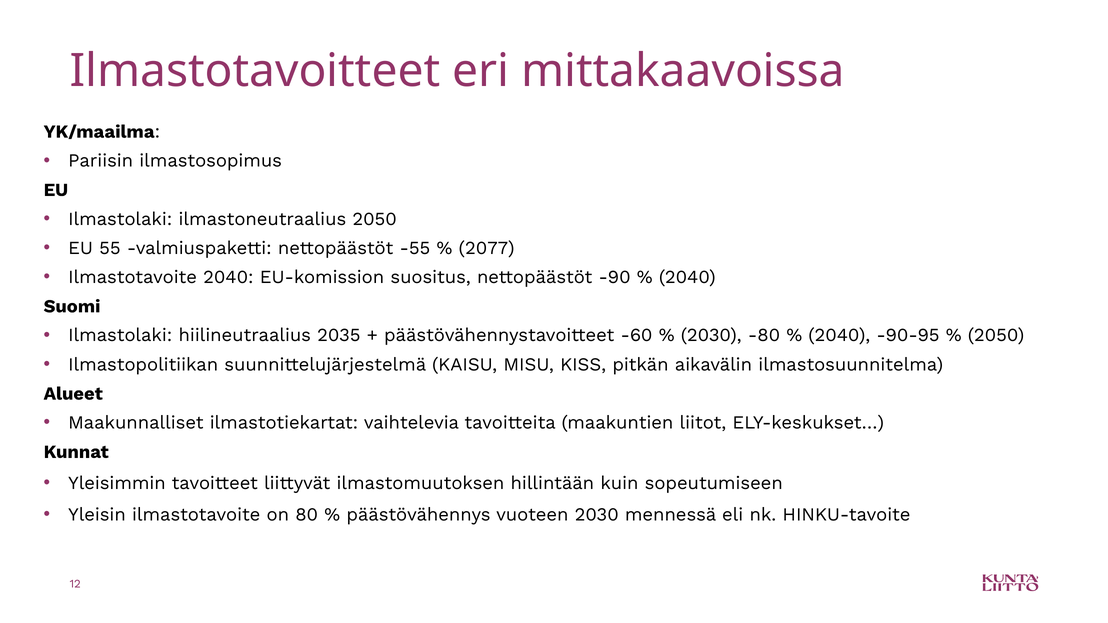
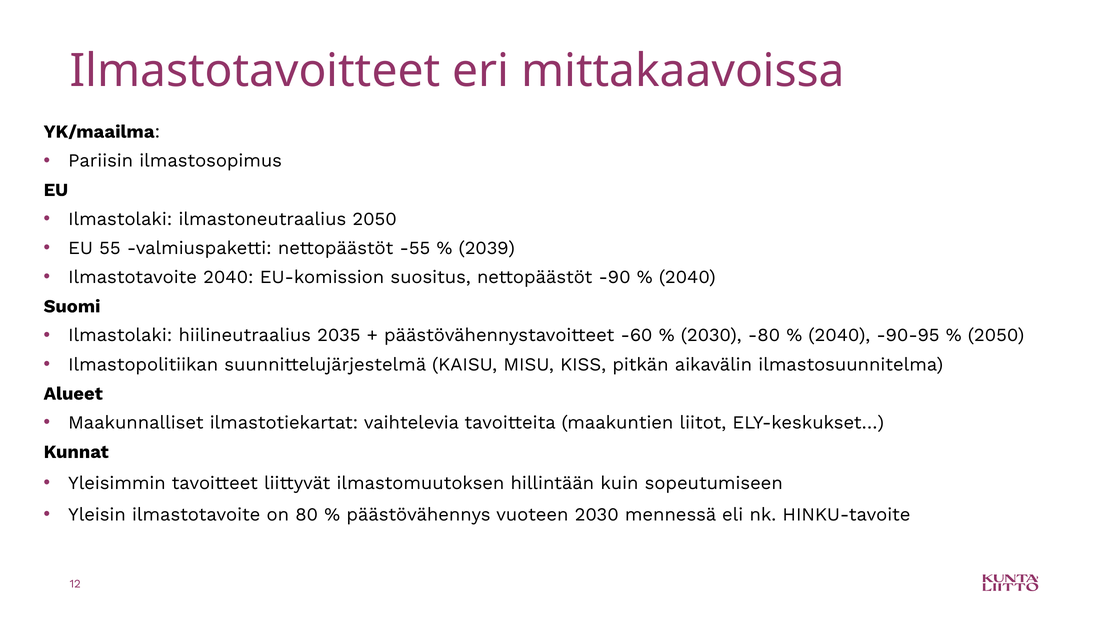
2077: 2077 -> 2039 (487, 248)
